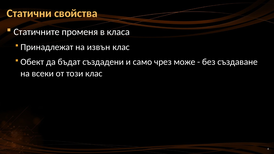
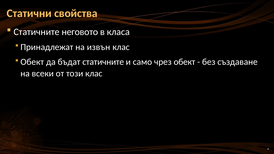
променя: променя -> неговото (80, 32)
бъдат създадени: създадени -> статичните (103, 62)
чрез може: може -> обект (184, 62)
